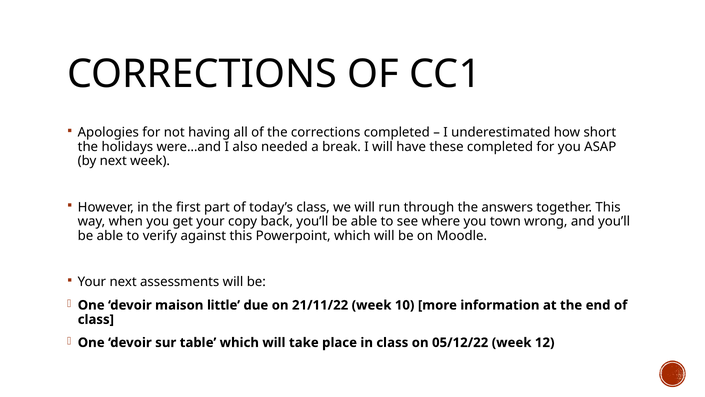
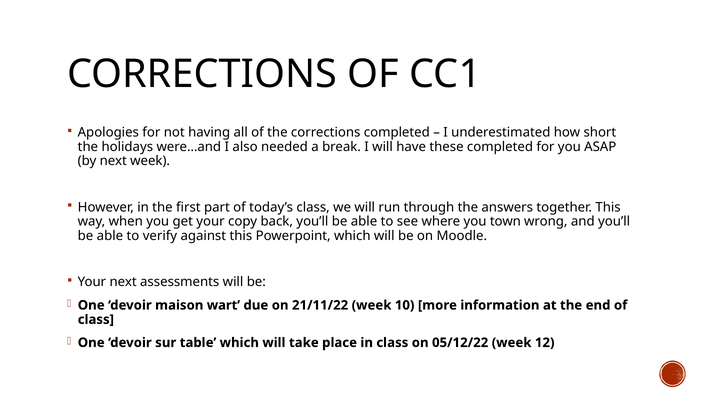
little: little -> wart (223, 305)
